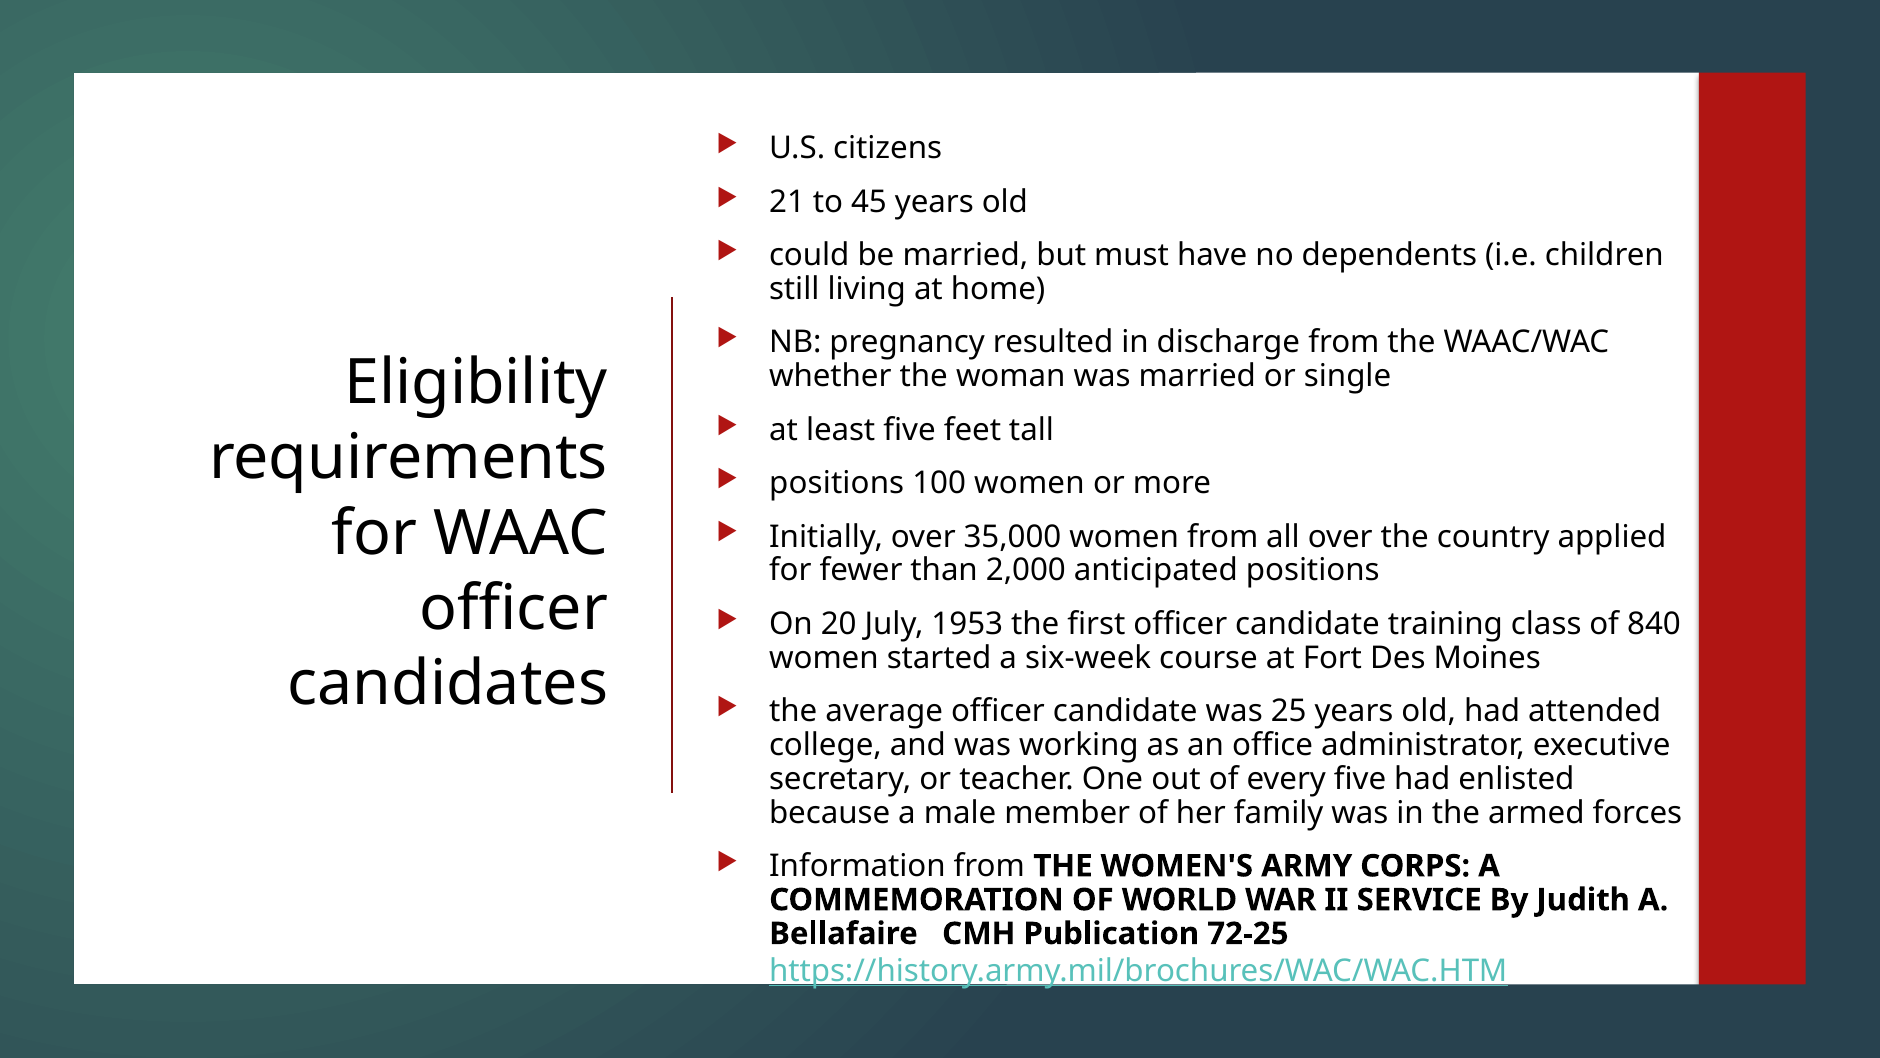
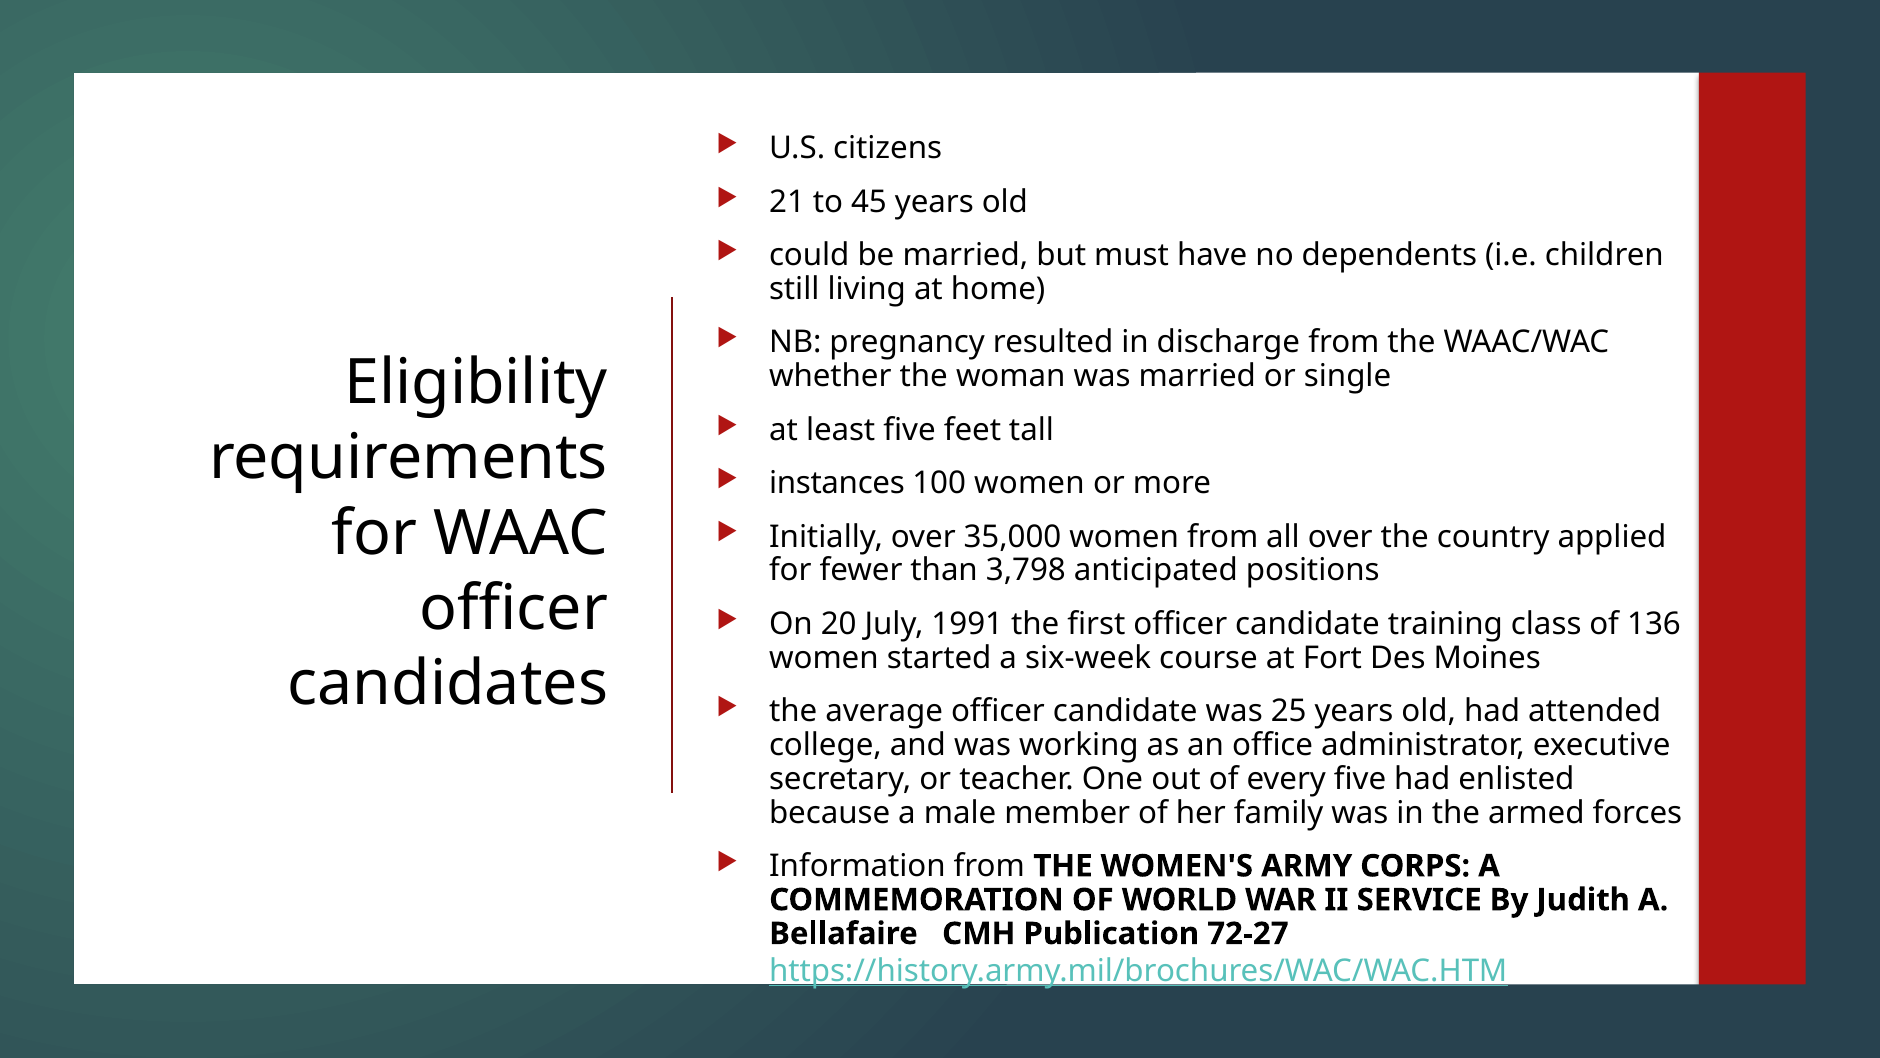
positions: positions -> instances (837, 483)
2,000: 2,000 -> 3,798 (1026, 570)
1953: 1953 -> 1991 (967, 624)
840: 840 -> 136 (1654, 624)
72-25: 72-25 -> 72-27 (1248, 933)
